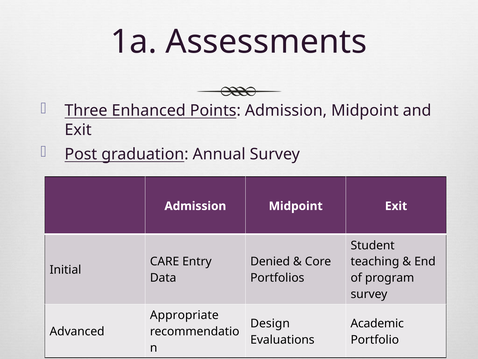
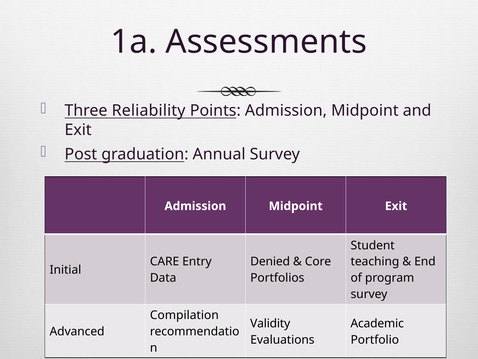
Enhanced: Enhanced -> Reliability (149, 111)
Appropriate: Appropriate -> Compilation (184, 315)
Design: Design -> Validity (270, 323)
